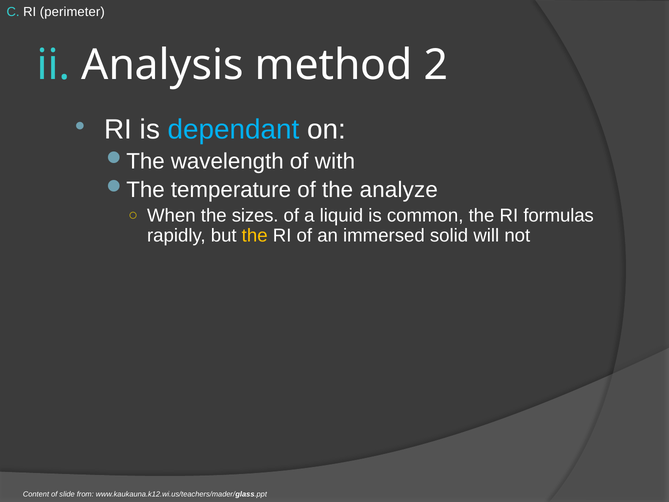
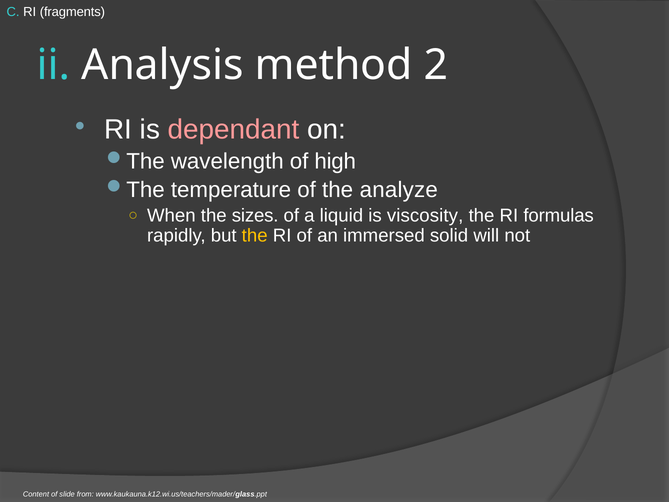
perimeter: perimeter -> fragments (72, 12)
dependant colour: light blue -> pink (233, 130)
with: with -> high (335, 161)
common: common -> viscosity (425, 216)
